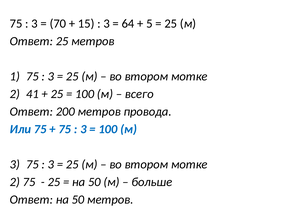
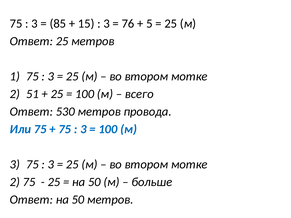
70: 70 -> 85 (58, 23)
64: 64 -> 76 (128, 23)
41: 41 -> 51 (32, 94)
200: 200 -> 530 (65, 112)
